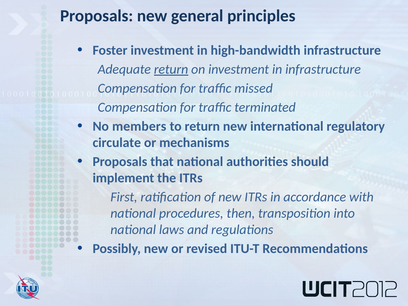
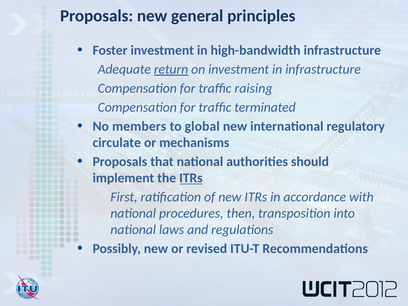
missed: missed -> raising (254, 88)
to return: return -> global (202, 126)
ITRs underline: none -> present (191, 178)
